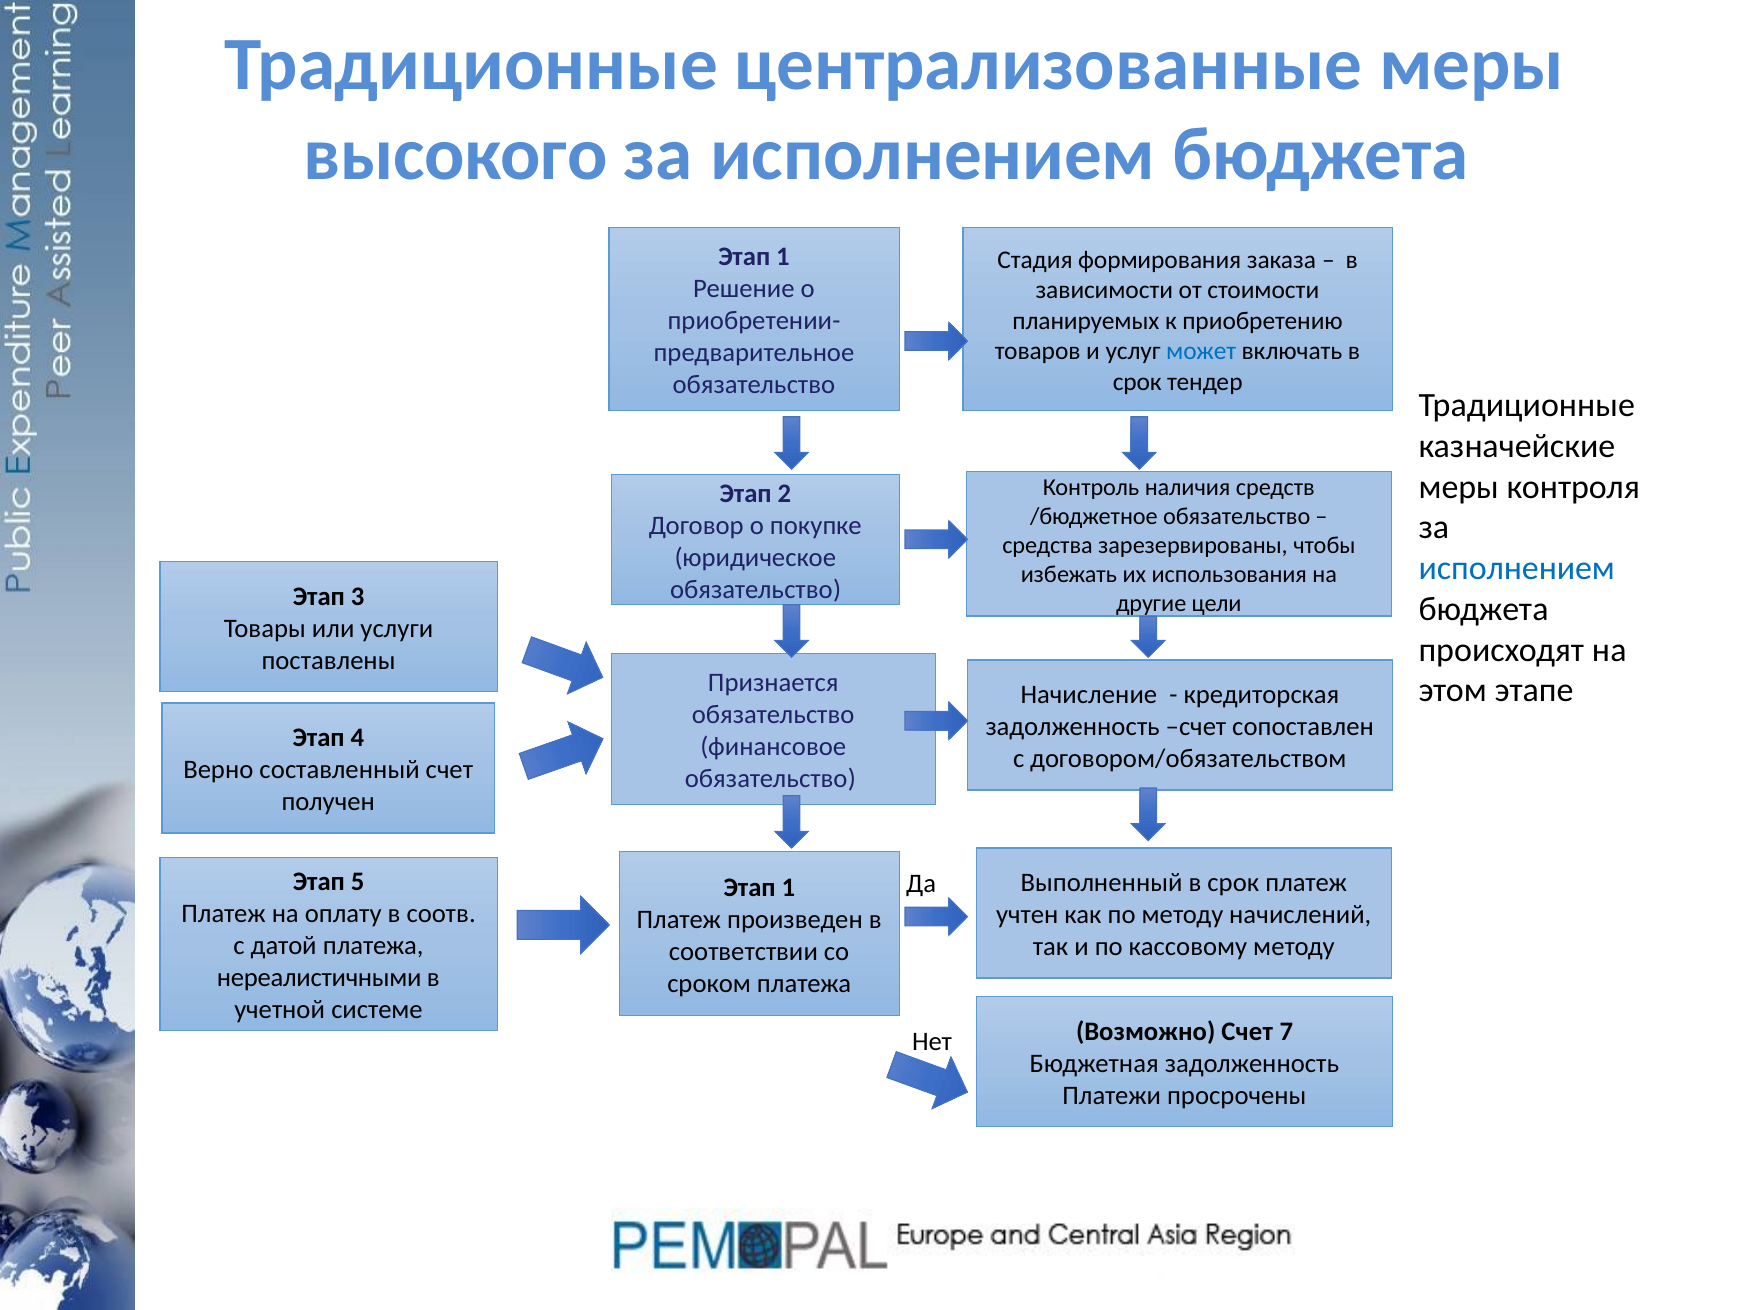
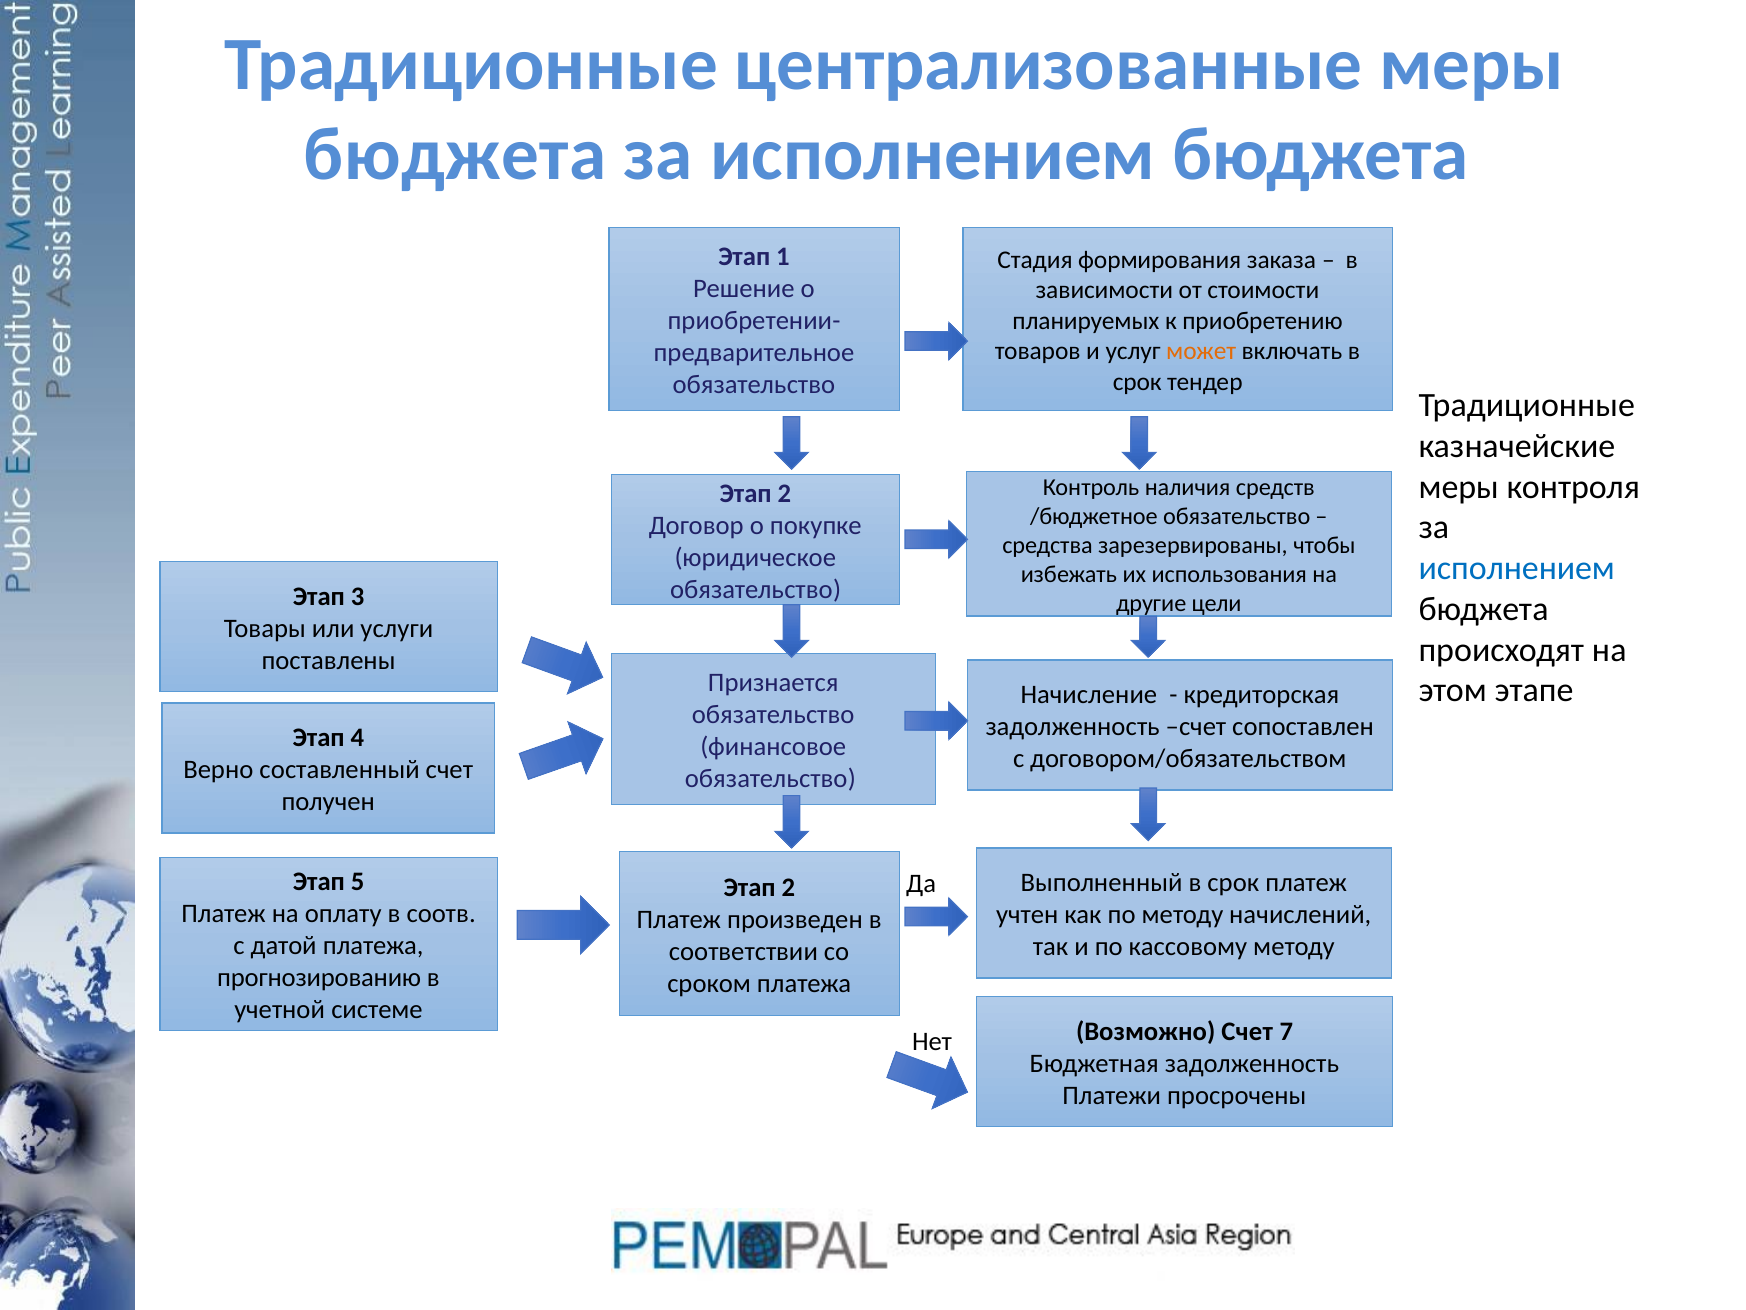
высокого: высокого -> бюджета (455, 154)
может colour: blue -> orange (1201, 351)
1: 1 -> 2 (788, 887)
нереалистичными: нереалистичными -> прогнозированию (319, 977)
